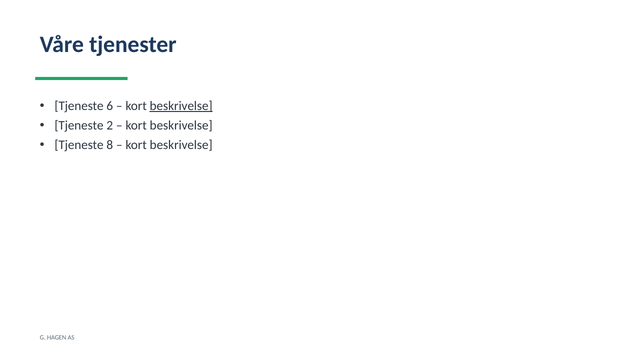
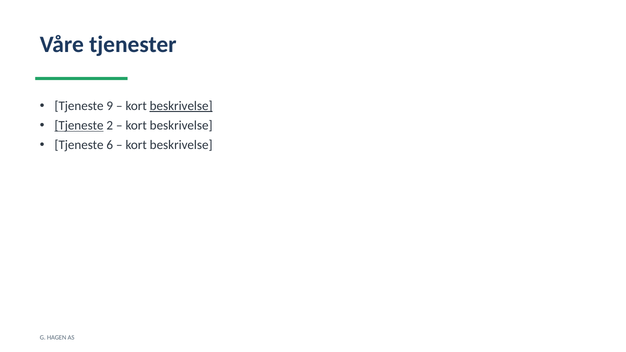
6: 6 -> 9 (110, 106)
Tjeneste underline: none -> present (79, 126)
8: 8 -> 6 (110, 145)
